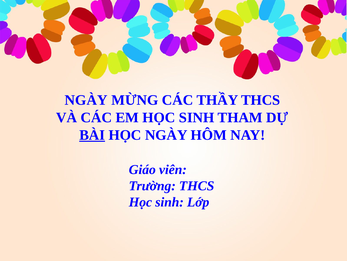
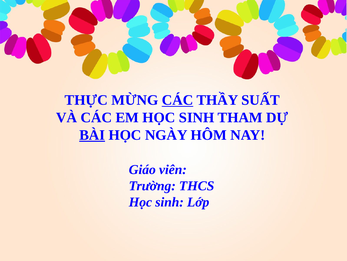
NGÀY: NGÀY -> THỰC (86, 100)
CÁC underline: none -> present (178, 100)
THẦY THCS: THCS -> SUẤT (261, 100)
